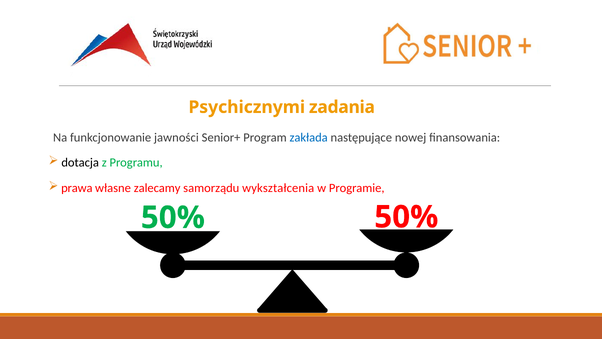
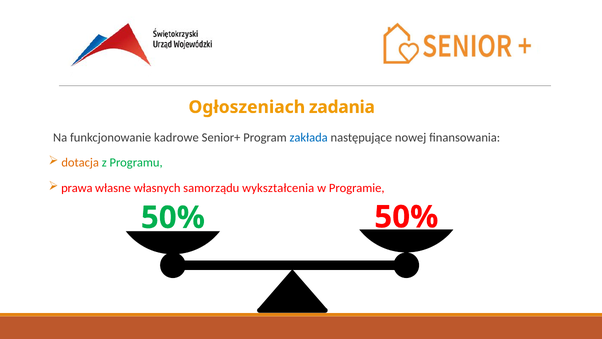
Psychicznymi: Psychicznymi -> Ogłoszeniach (247, 107)
jawności: jawności -> kadrowe (176, 137)
dotacja colour: black -> orange (80, 163)
zalecamy: zalecamy -> własnych (157, 188)
